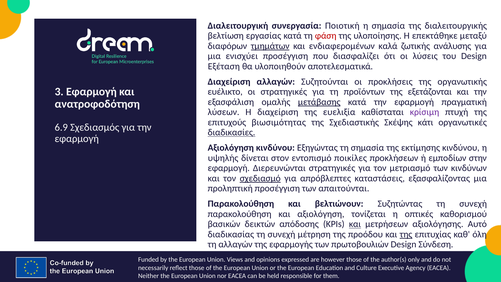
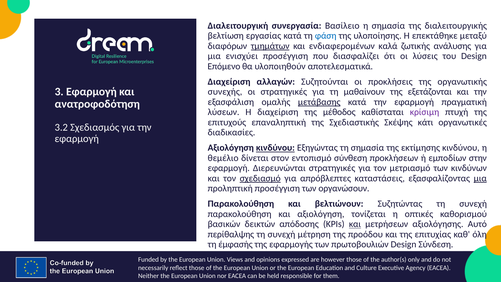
Ποιοτική: Ποιοτική -> Βασίλειο (342, 26)
φάση colour: red -> blue (326, 36)
Εξέταση: Εξέταση -> Επόμενο (224, 66)
ευέλικτο: ευέλικτο -> συνεχής (225, 92)
προϊόντων: προϊόντων -> μαθαίνουν (364, 92)
ευελιξία: ευελιξία -> μέθοδος (339, 112)
βιωσιμότητας: βιωσιμότητας -> επαναληπτική (279, 122)
6.9: 6.9 -> 3.2 (61, 127)
διαδικασίες underline: present -> none (231, 132)
κινδύνου underline: none -> present (275, 148)
υψηλής: υψηλής -> θεμέλιο (223, 158)
ποικίλες: ποικίλες -> σύνθεση (351, 158)
μια underline: none -> present (480, 178)
απαιτούνται: απαιτούνται -> οργανώσουν (344, 188)
διαδικασίας: διαδικασίας -> περίθαλψης (231, 234)
της underline: present -> none (406, 234)
τη αλλαγών: αλλαγών -> έμφασής (236, 244)
